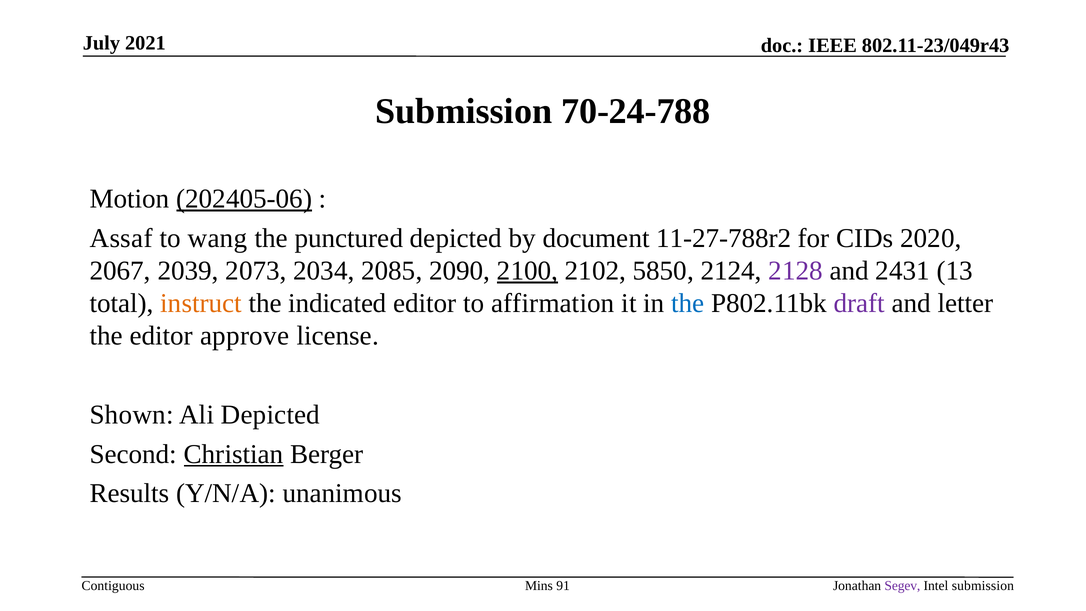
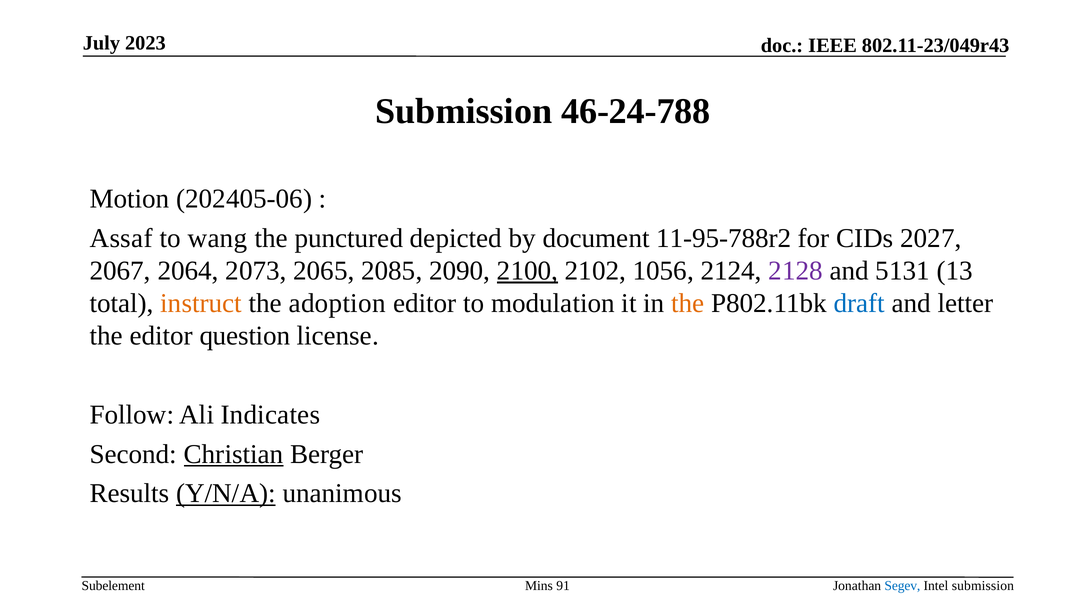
2021: 2021 -> 2023 (145, 43)
70-24-788: 70-24-788 -> 46-24-788 (636, 111)
202405-06 underline: present -> none (244, 199)
11-27-788r2: 11-27-788r2 -> 11-95-788r2 (724, 238)
2020: 2020 -> 2027 (931, 238)
2039: 2039 -> 2064 (188, 271)
2034: 2034 -> 2065 (324, 271)
5850: 5850 -> 1056 (663, 271)
2431: 2431 -> 5131 (903, 271)
indicated: indicated -> adoption (337, 303)
affirmation: affirmation -> modulation (553, 303)
the colour: blue -> orange (688, 303)
draft colour: purple -> blue (859, 303)
approve: approve -> question (245, 336)
Shown: Shown -> Follow (132, 415)
Ali Depicted: Depicted -> Indicates (270, 415)
Y/N/A underline: none -> present (226, 493)
Contiguous: Contiguous -> Subelement (113, 586)
Segev colour: purple -> blue (902, 586)
